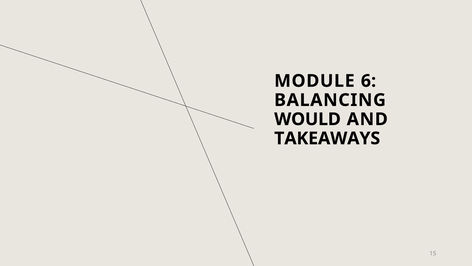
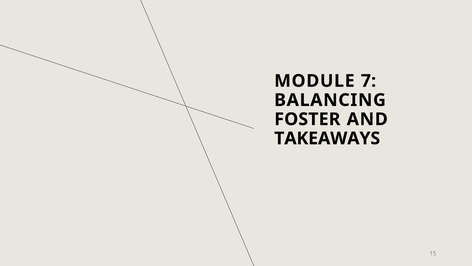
6: 6 -> 7 (368, 81)
WOULD: WOULD -> FOSTER (307, 119)
